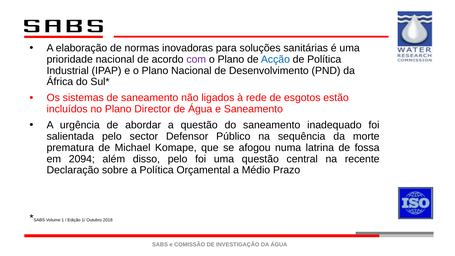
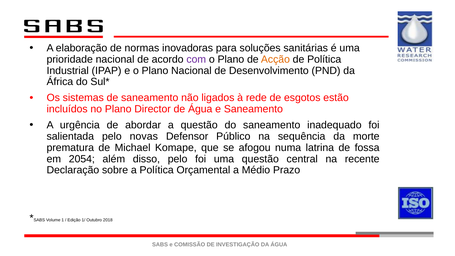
Acção colour: blue -> orange (275, 59)
sector: sector -> novas (144, 136)
2094: 2094 -> 2054 (82, 159)
